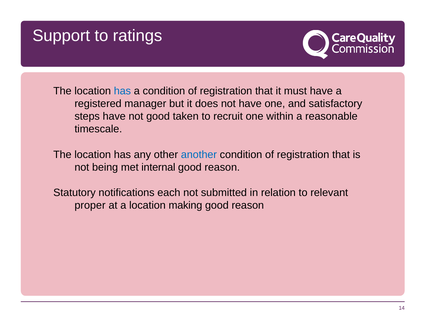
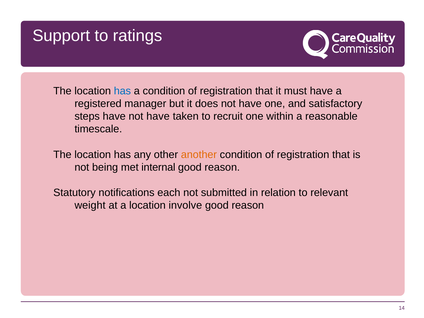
have not good: good -> have (158, 116)
another colour: blue -> orange (199, 155)
proper: proper -> weight (90, 205)
making: making -> involve (185, 205)
